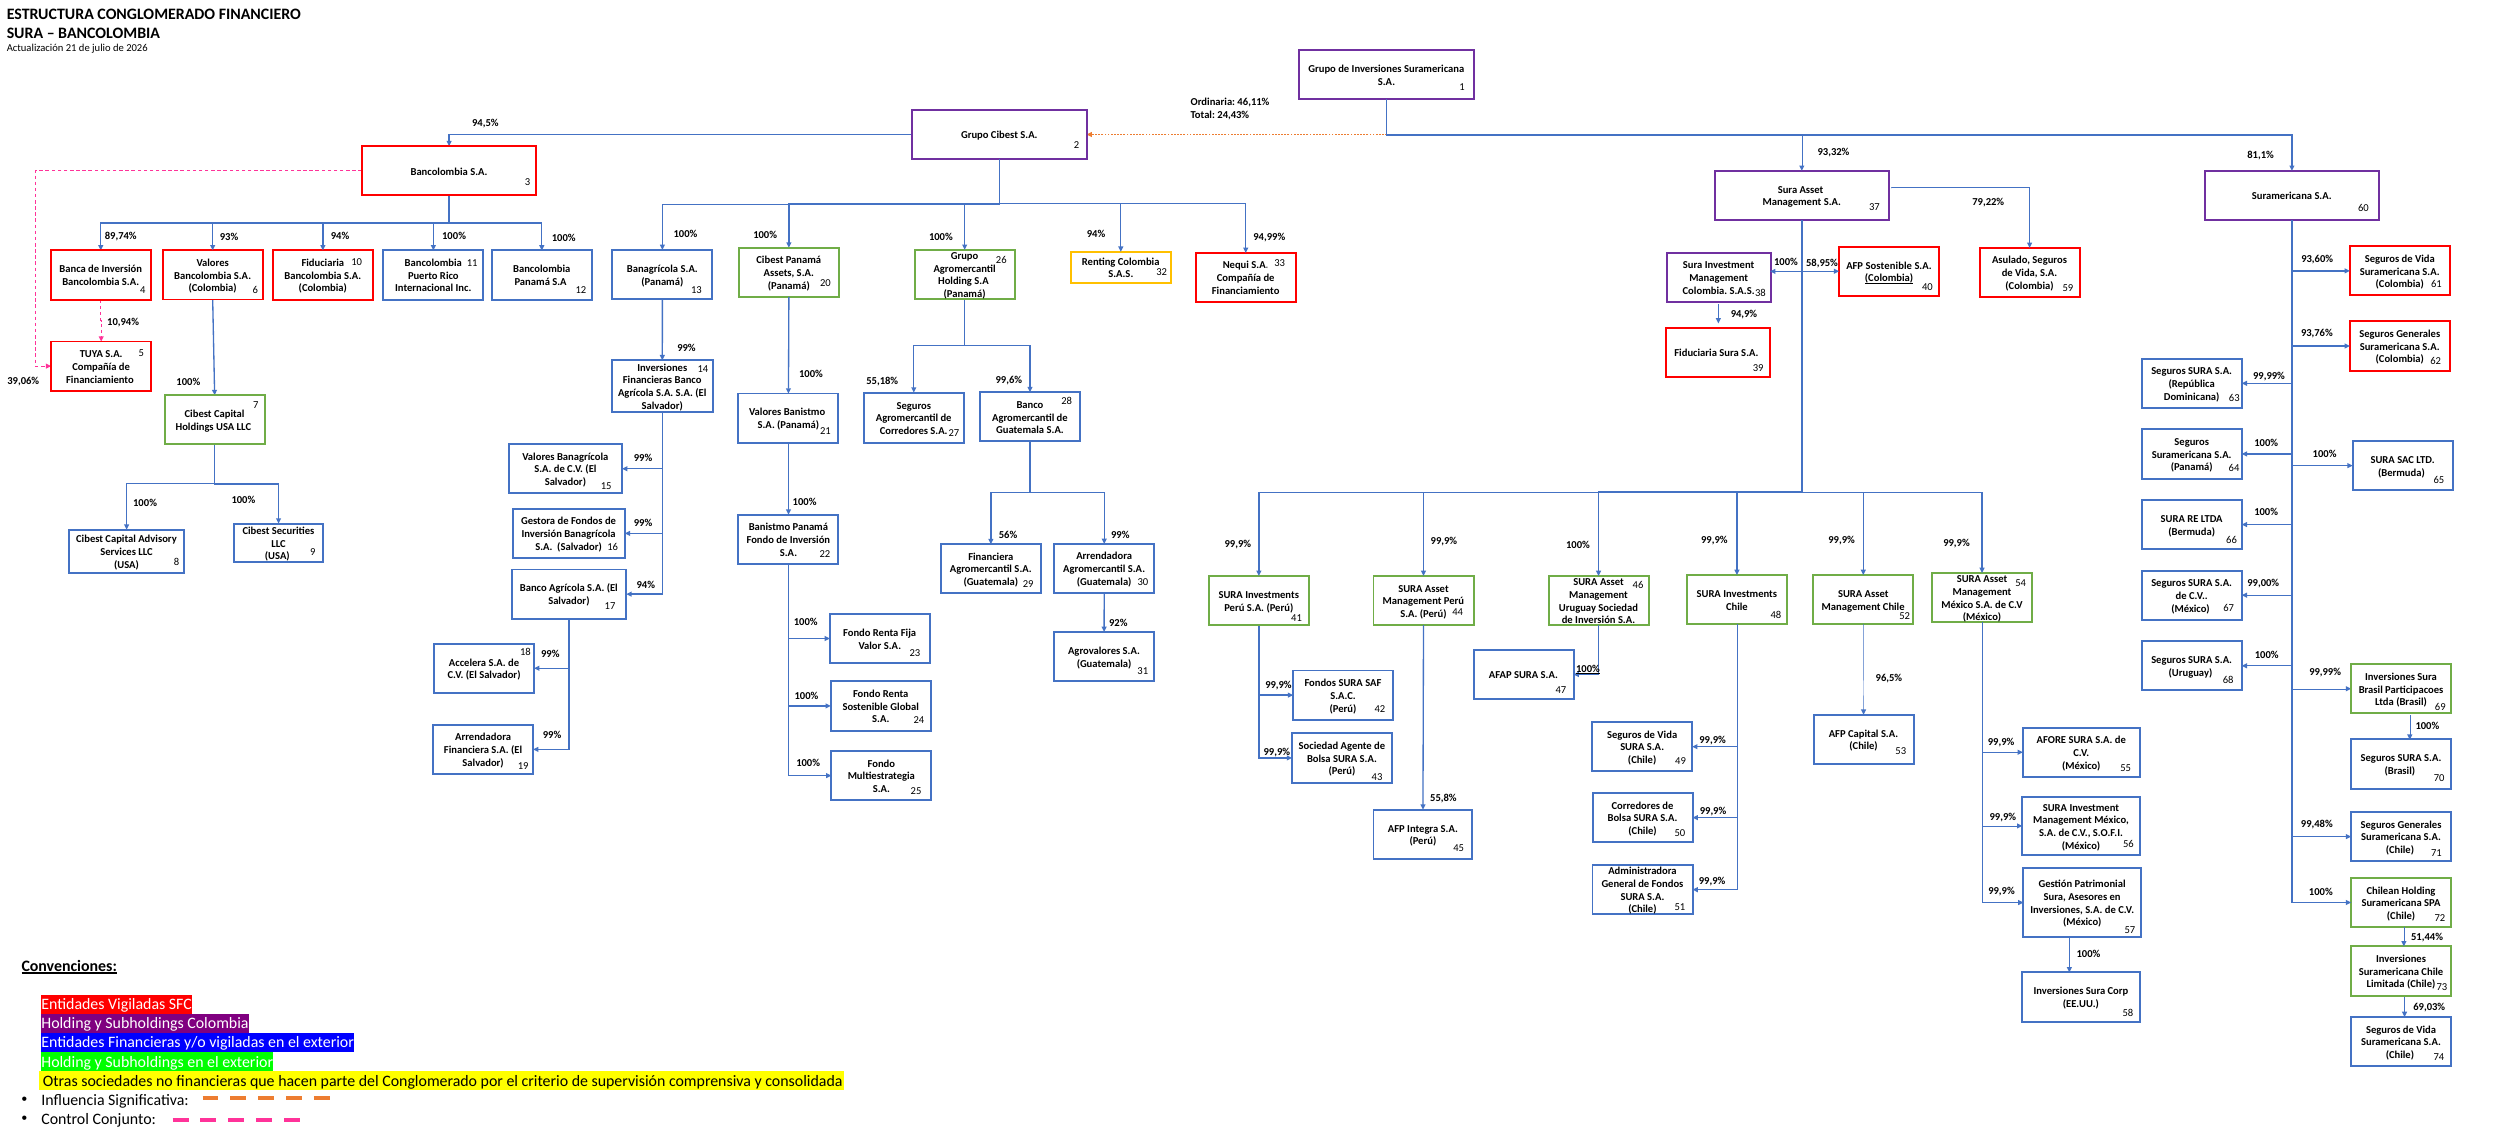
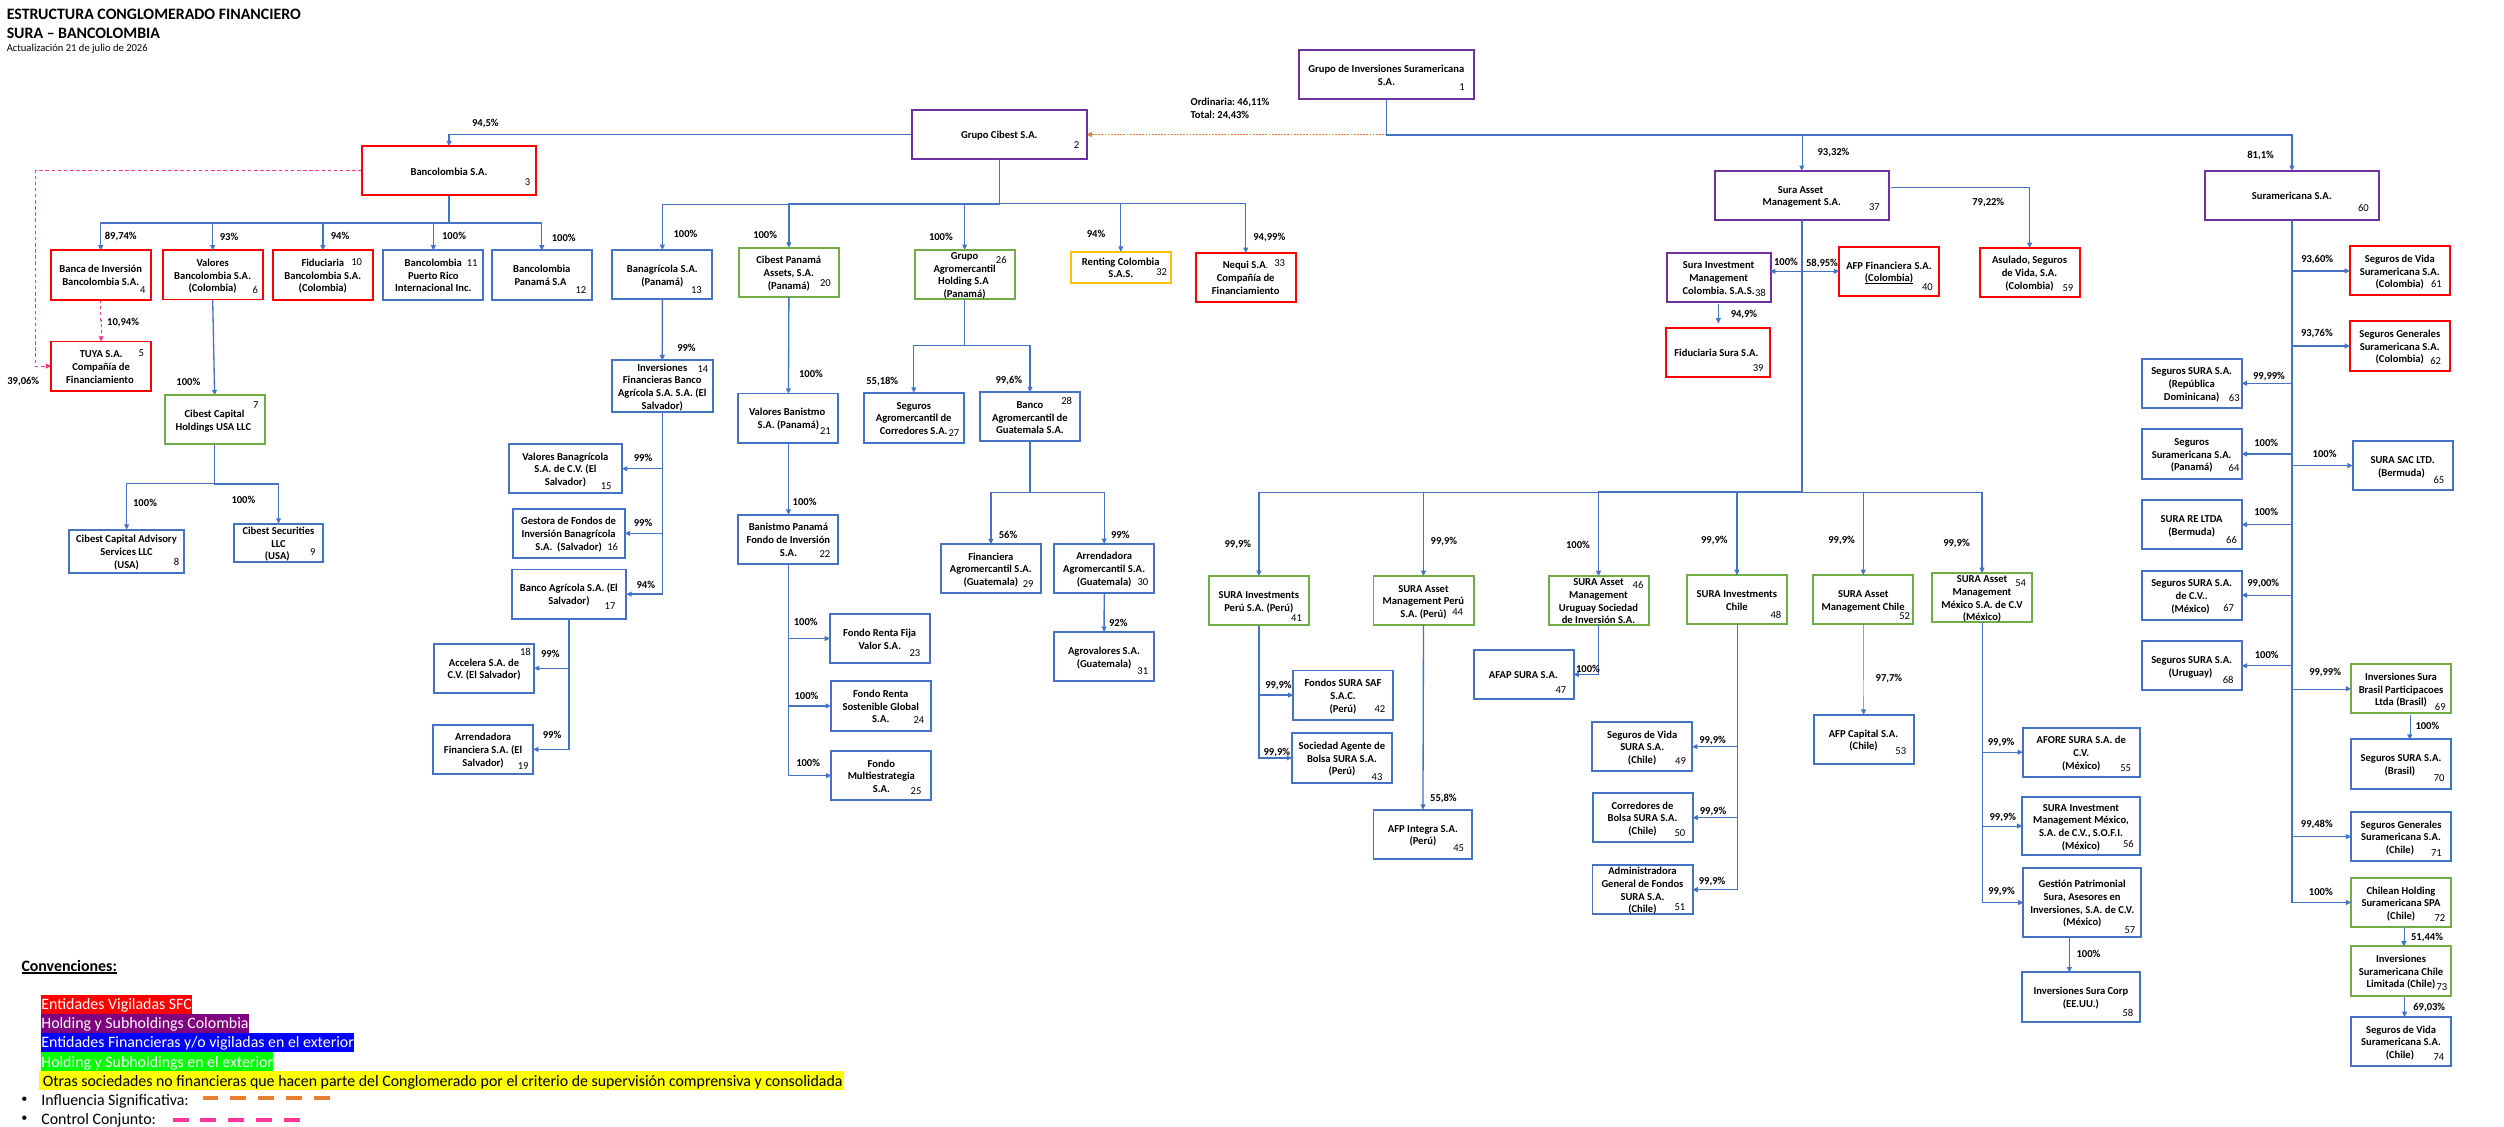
AFP Sostenible: Sostenible -> Financiera (1889, 266)
100% underline: present -> none (1588, 669)
96,5%: 96,5% -> 97,7% (1889, 678)
